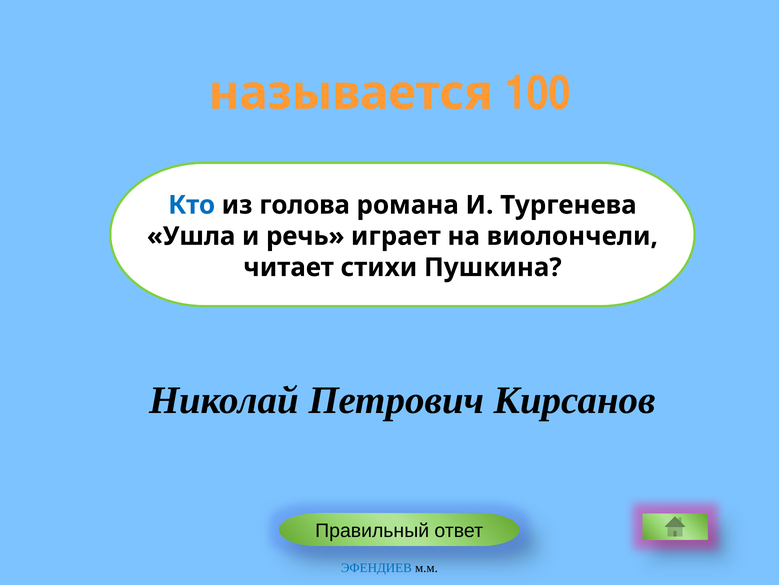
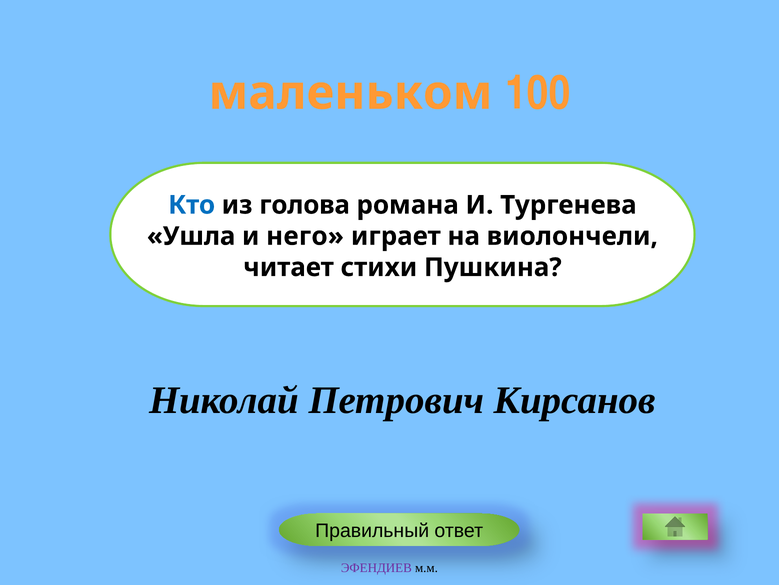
называется: называется -> маленьком (350, 93)
речь: речь -> него (305, 236)
ЭФЕНДИЕВ colour: blue -> purple (376, 567)
